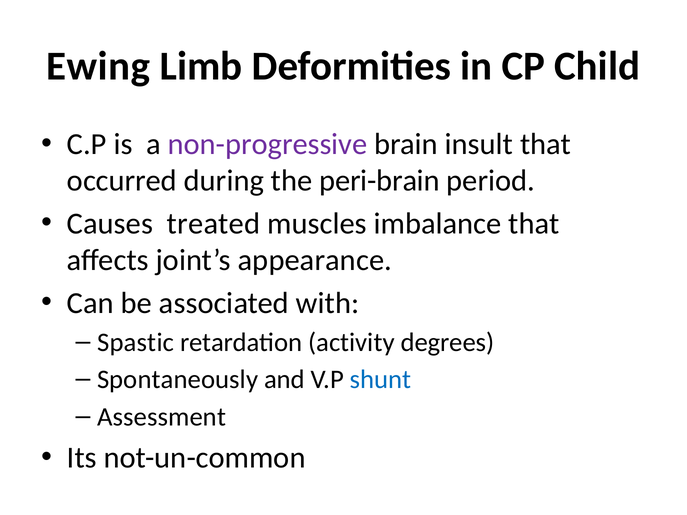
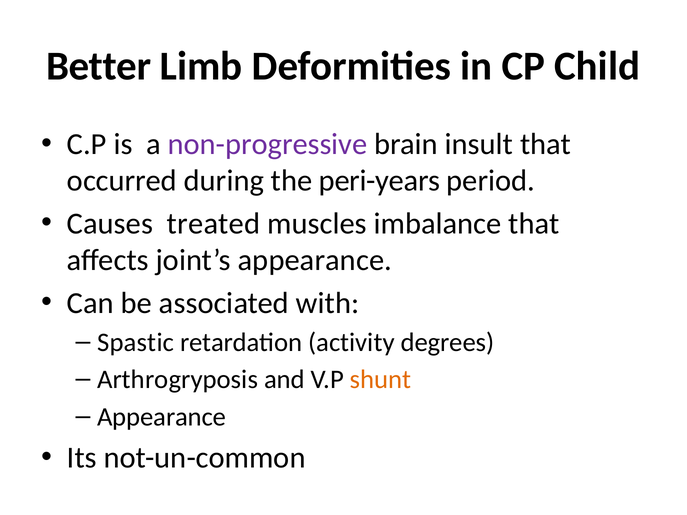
Ewing: Ewing -> Better (99, 66)
peri-brain: peri-brain -> peri-years (380, 181)
Spontaneously: Spontaneously -> Arthrogryposis (178, 380)
shunt colour: blue -> orange (381, 380)
Assessment: Assessment -> Appearance (162, 417)
